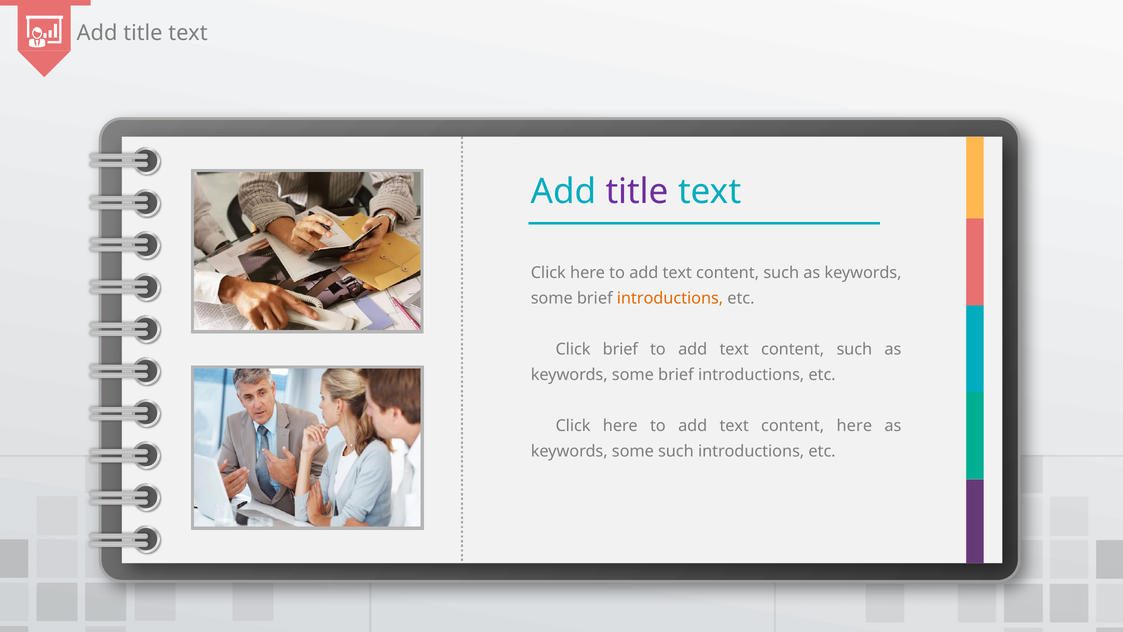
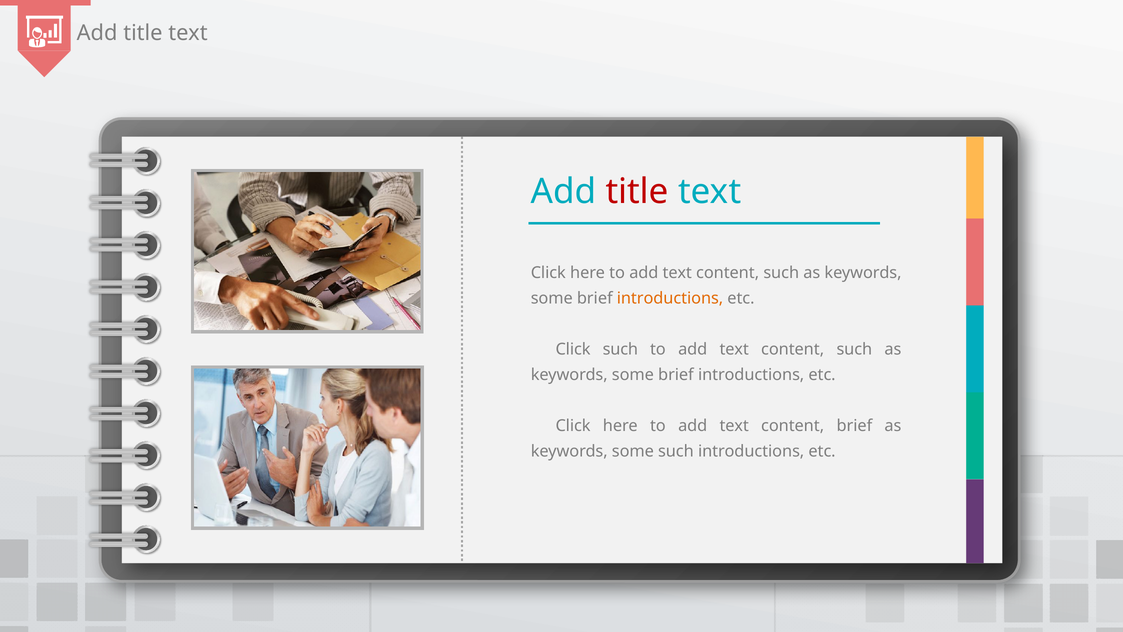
title colour: purple -> red (637, 192)
Click brief: brief -> such (620, 349)
content here: here -> brief (854, 426)
